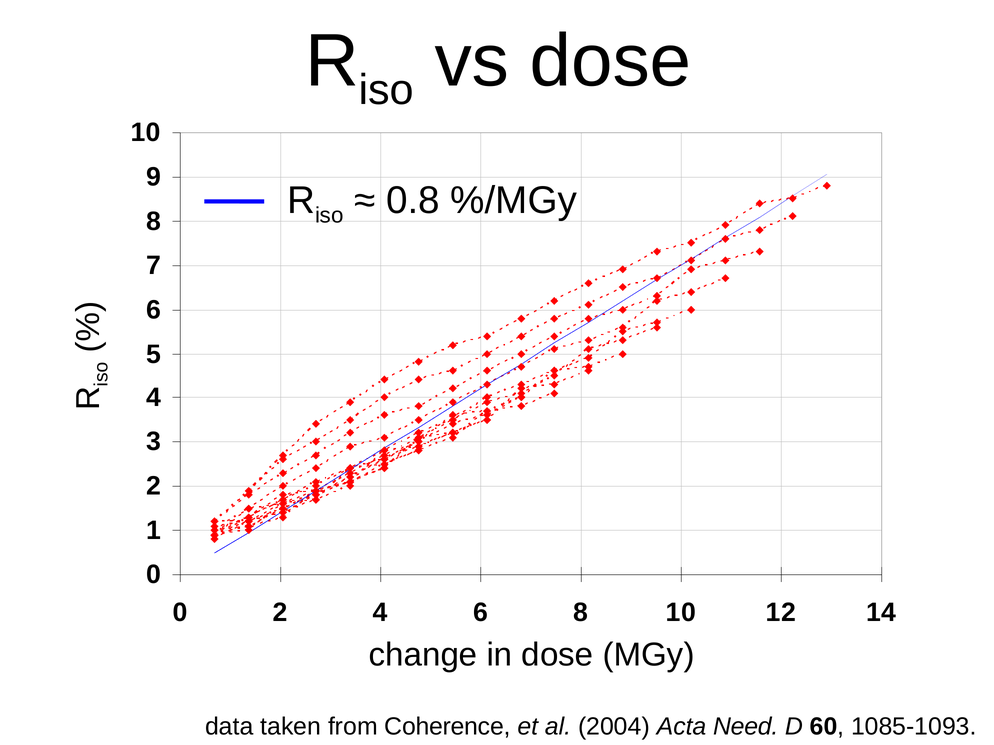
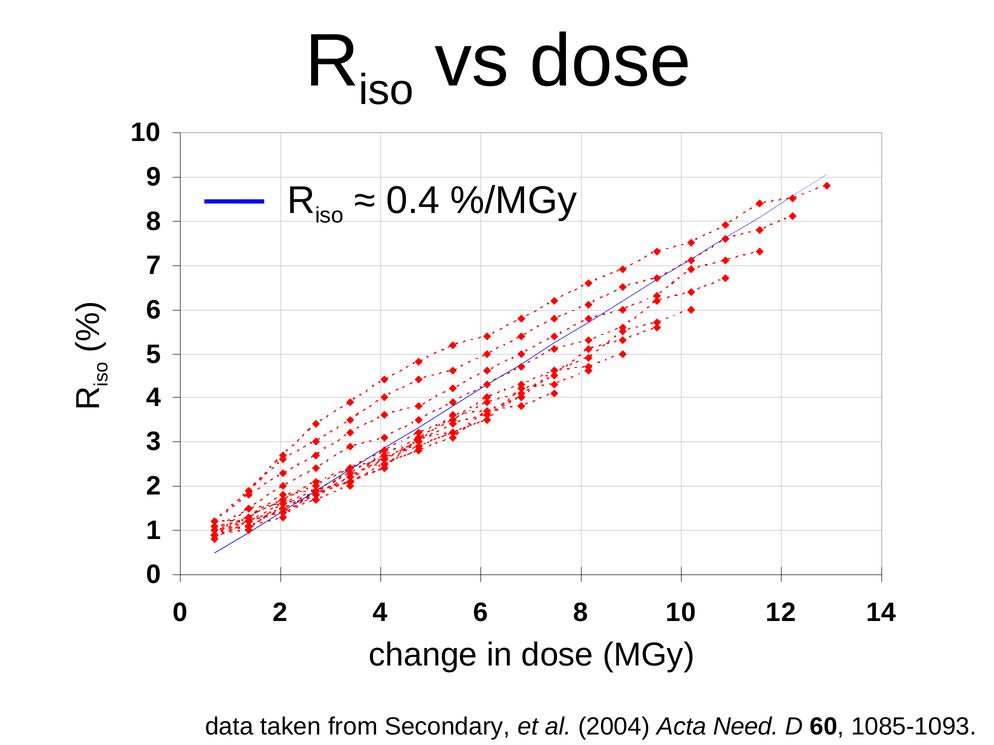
0.8: 0.8 -> 0.4 (413, 200)
Coherence: Coherence -> Secondary (447, 727)
